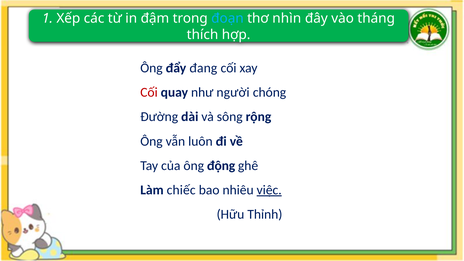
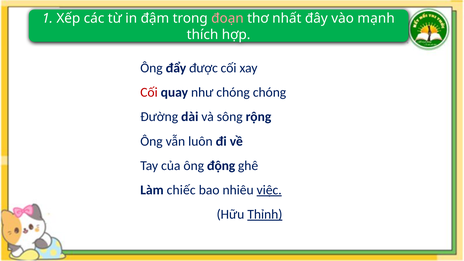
đoạn colour: light blue -> pink (227, 18)
nhìn: nhìn -> nhất (287, 18)
tháng: tháng -> mạnh (376, 18)
đang: đang -> được (204, 68)
như người: người -> chóng (233, 92)
Thỉnh underline: none -> present (265, 214)
